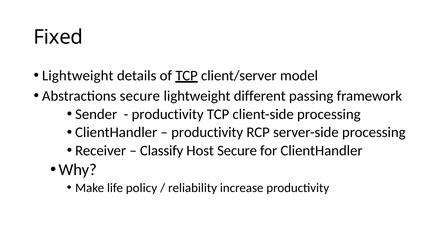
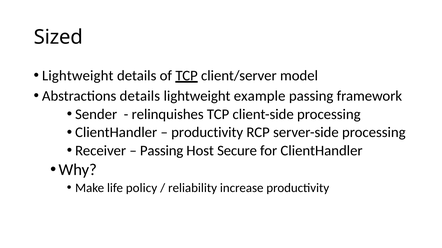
Fixed: Fixed -> Sized (58, 37)
Abstractions secure: secure -> details (140, 96)
different: different -> example (260, 96)
productivity: productivity -> relinquishes (168, 114)
Classify: Classify -> Passing (162, 151)
